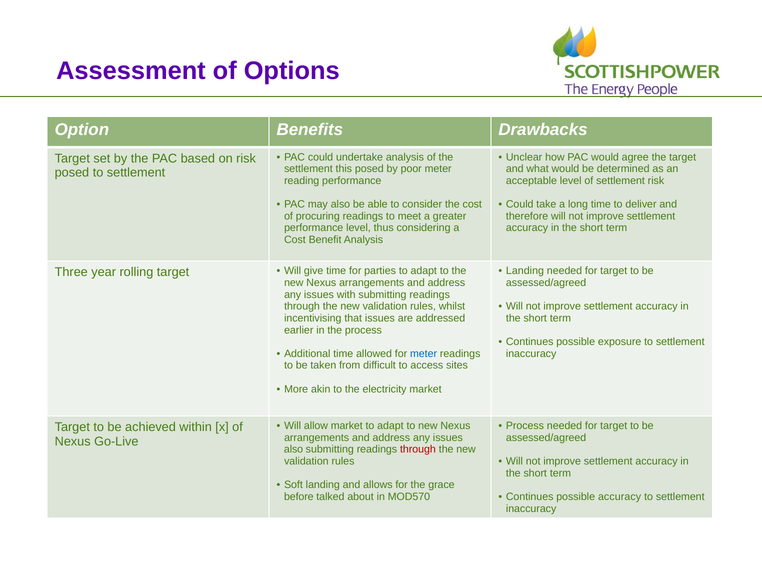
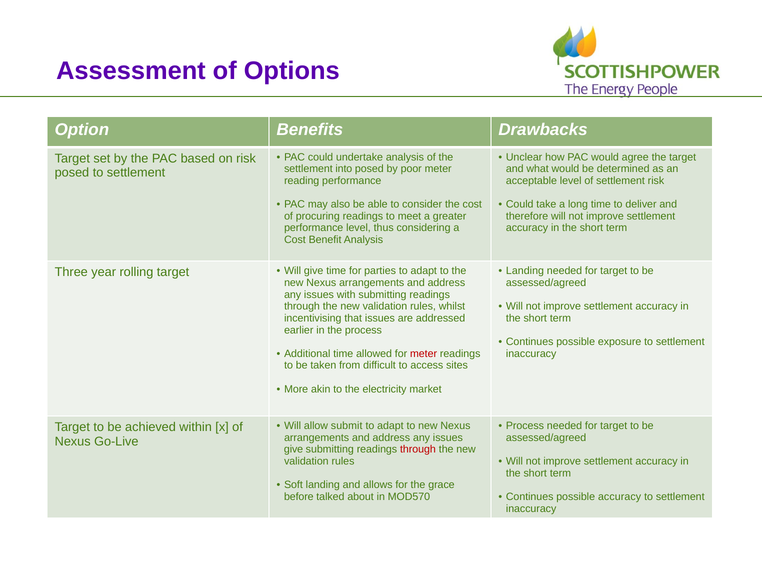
this: this -> into (344, 169)
meter colour: blue -> red (424, 354)
allow market: market -> submit (347, 426)
also: also -> give (294, 450)
